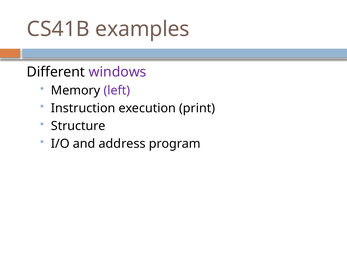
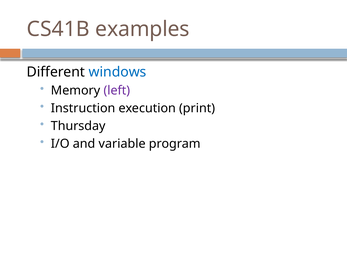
windows colour: purple -> blue (118, 72)
Structure: Structure -> Thursday (78, 126)
address: address -> variable (122, 143)
